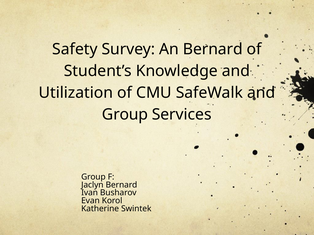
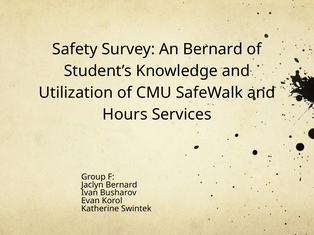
Group: Group -> Hours (125, 115)
